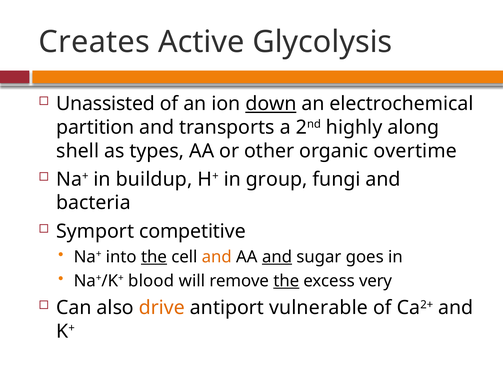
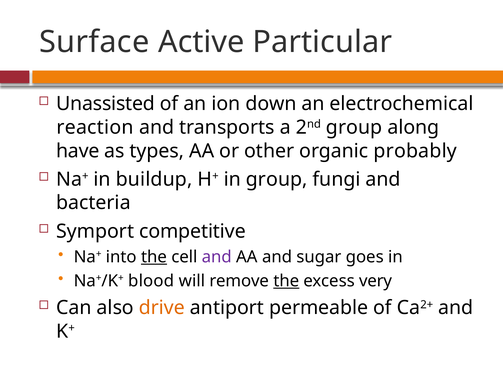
Creates: Creates -> Surface (94, 42)
Glycolysis: Glycolysis -> Particular (322, 42)
down underline: present -> none (271, 104)
partition: partition -> reaction (95, 127)
2nd highly: highly -> group (354, 127)
shell: shell -> have (78, 151)
overtime: overtime -> probably (415, 151)
and colour: orange -> purple (217, 256)
and underline: present -> none (277, 256)
vulnerable: vulnerable -> permeable (319, 307)
